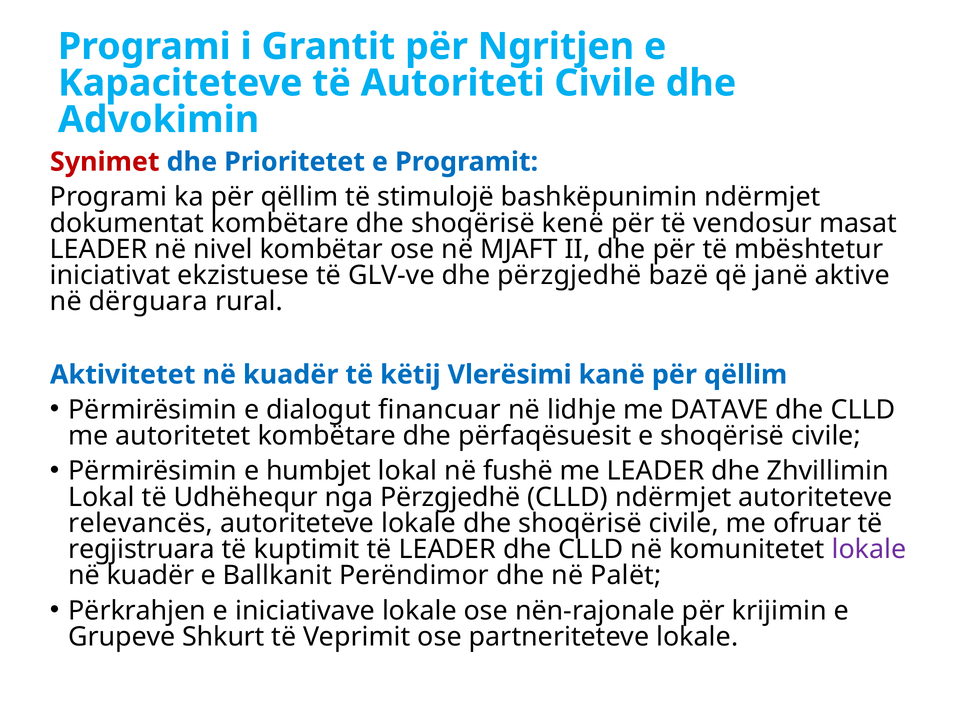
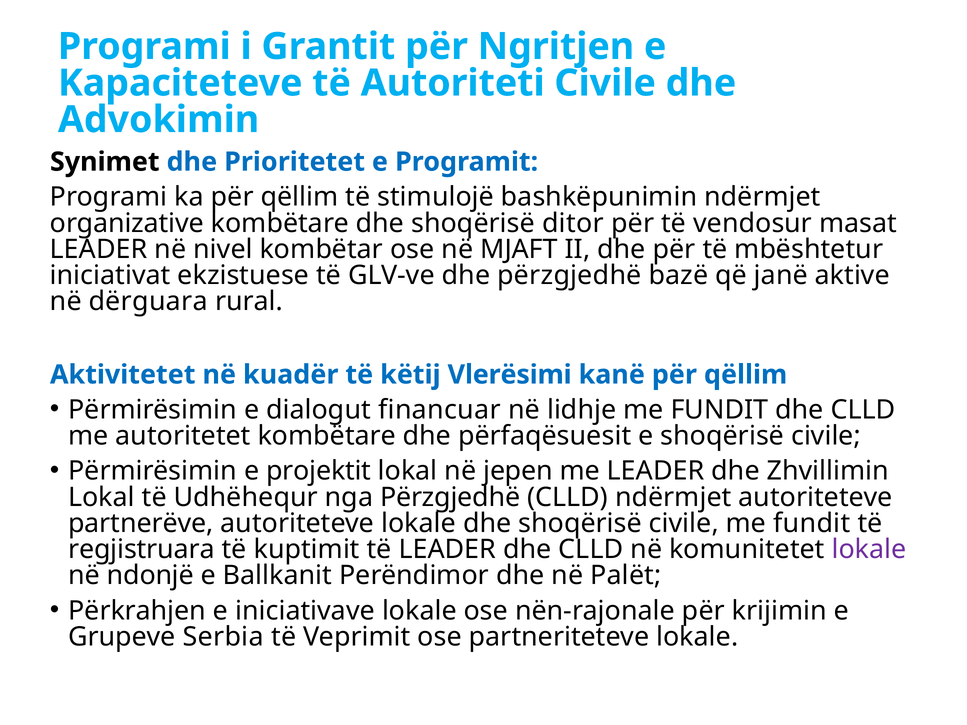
Synimet colour: red -> black (105, 162)
dokumentat: dokumentat -> organizative (127, 223)
kenë: kenë -> ditor (573, 223)
lidhje me DATAVE: DATAVE -> FUNDIT (719, 410)
humbjet: humbjet -> projektit (319, 471)
fushë: fushë -> jepen (518, 471)
relevancës: relevancës -> partnerëve (141, 524)
civile me ofruar: ofruar -> fundit (812, 524)
kuadër: kuadër -> ndonjë (150, 576)
Shkurt: Shkurt -> Serbia (223, 637)
